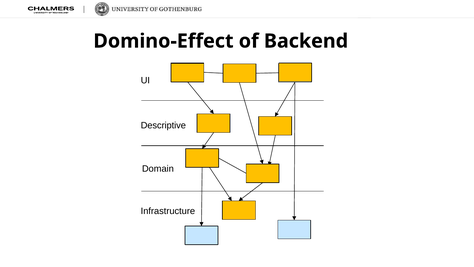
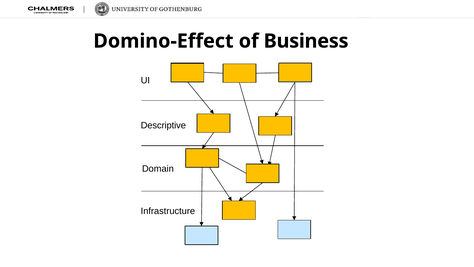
Backend: Backend -> Business (306, 41)
